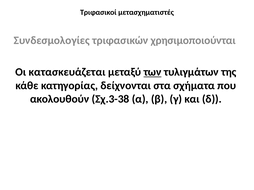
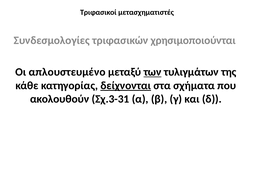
κατασκευάζεται: κατασκευάζεται -> απλουστευμένο (67, 72)
δείχνονται underline: none -> present (126, 86)
Σχ.3-38: Σχ.3-38 -> Σχ.3-31 (111, 99)
